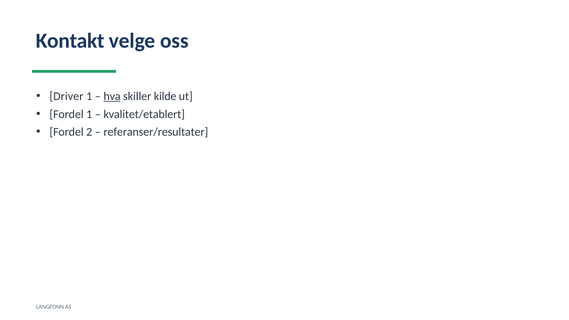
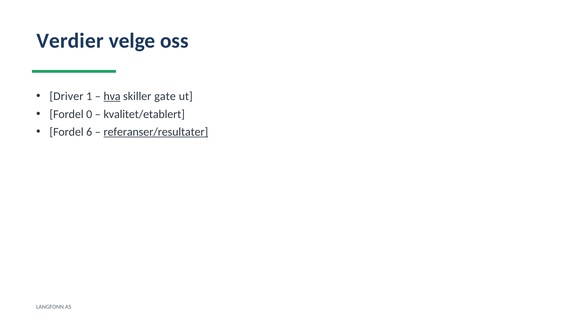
Kontakt: Kontakt -> Verdier (70, 41)
kilde: kilde -> gate (165, 96)
Fordel 1: 1 -> 0 (89, 114)
2: 2 -> 6 (89, 132)
referanser/resultater underline: none -> present (156, 132)
